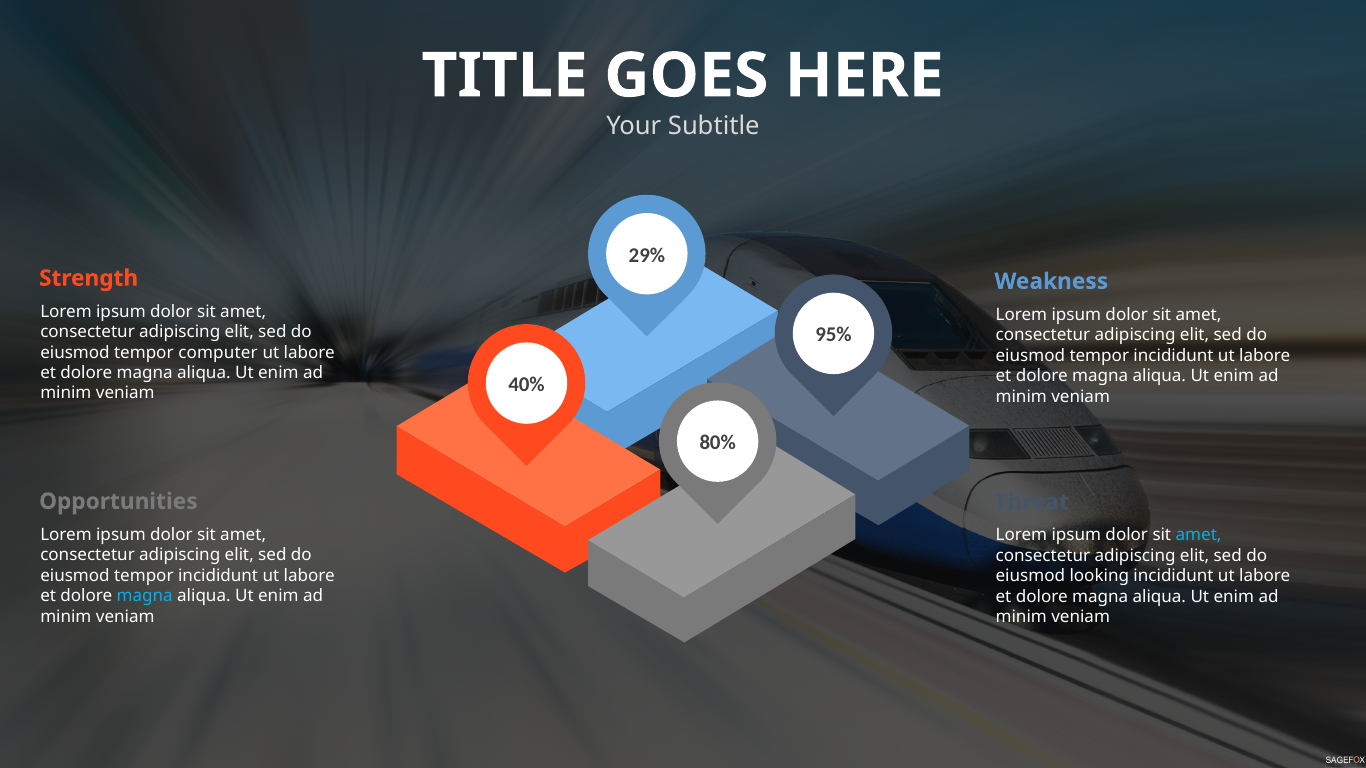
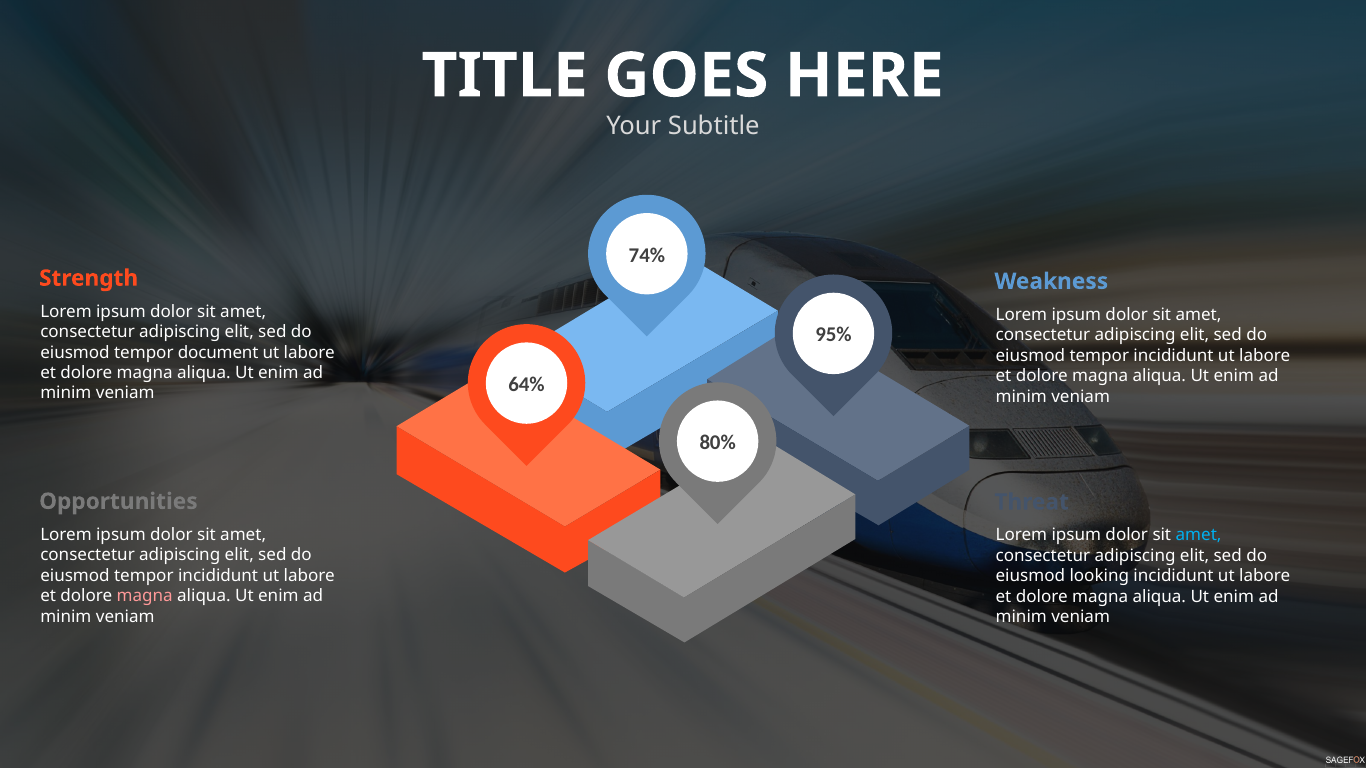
29%: 29% -> 74% (647, 255)
computer: computer -> document (218, 353)
40%: 40% -> 64% (527, 385)
magna colour: light blue -> pink (145, 596)
